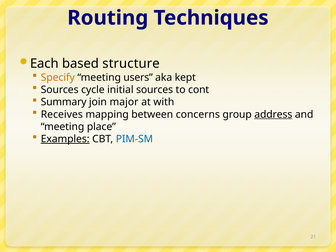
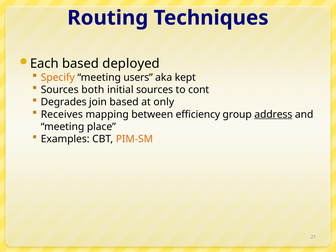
structure: structure -> deployed (131, 64)
cycle: cycle -> both (93, 90)
Summary: Summary -> Degrades (64, 102)
join major: major -> based (124, 102)
with: with -> only (164, 102)
concerns: concerns -> efficiency (198, 114)
Examples underline: present -> none (65, 139)
PIM-SM colour: blue -> orange (134, 139)
